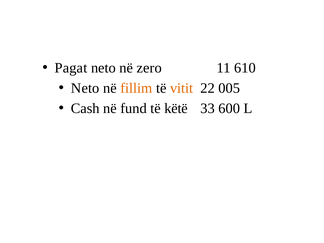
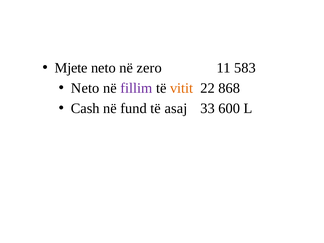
Pagat: Pagat -> Mjete (71, 68)
610: 610 -> 583 (245, 68)
fillim colour: orange -> purple (136, 88)
005: 005 -> 868 (229, 88)
këtë: këtë -> asaj (176, 108)
